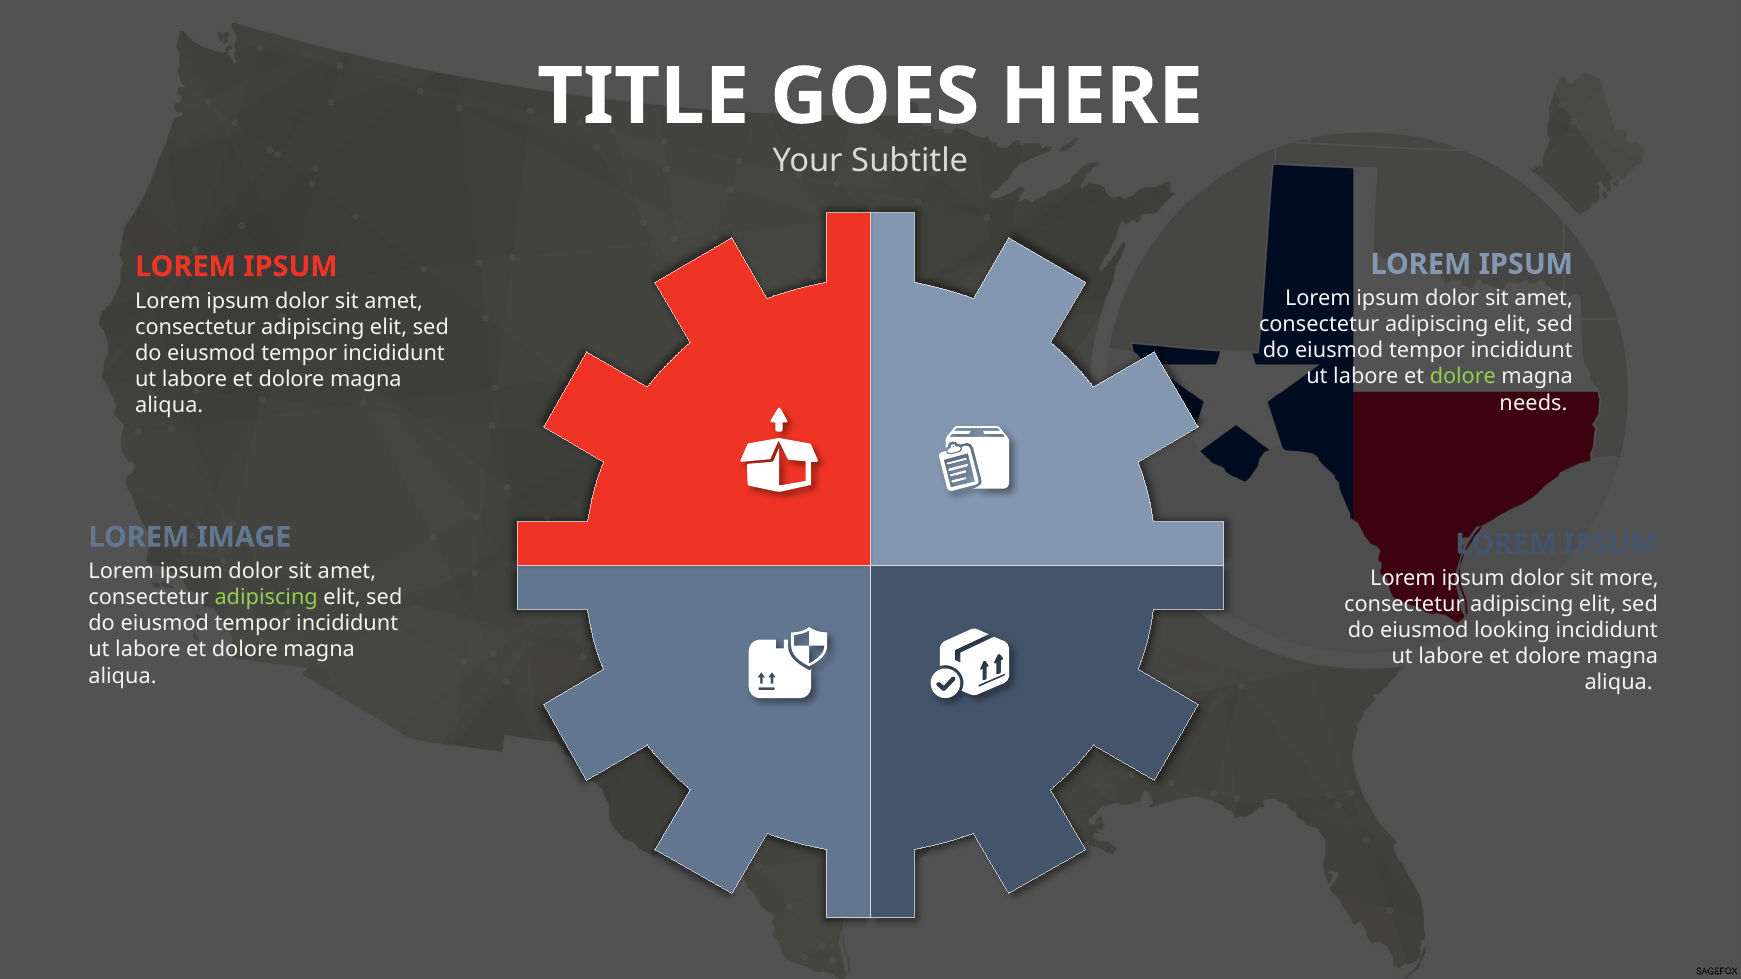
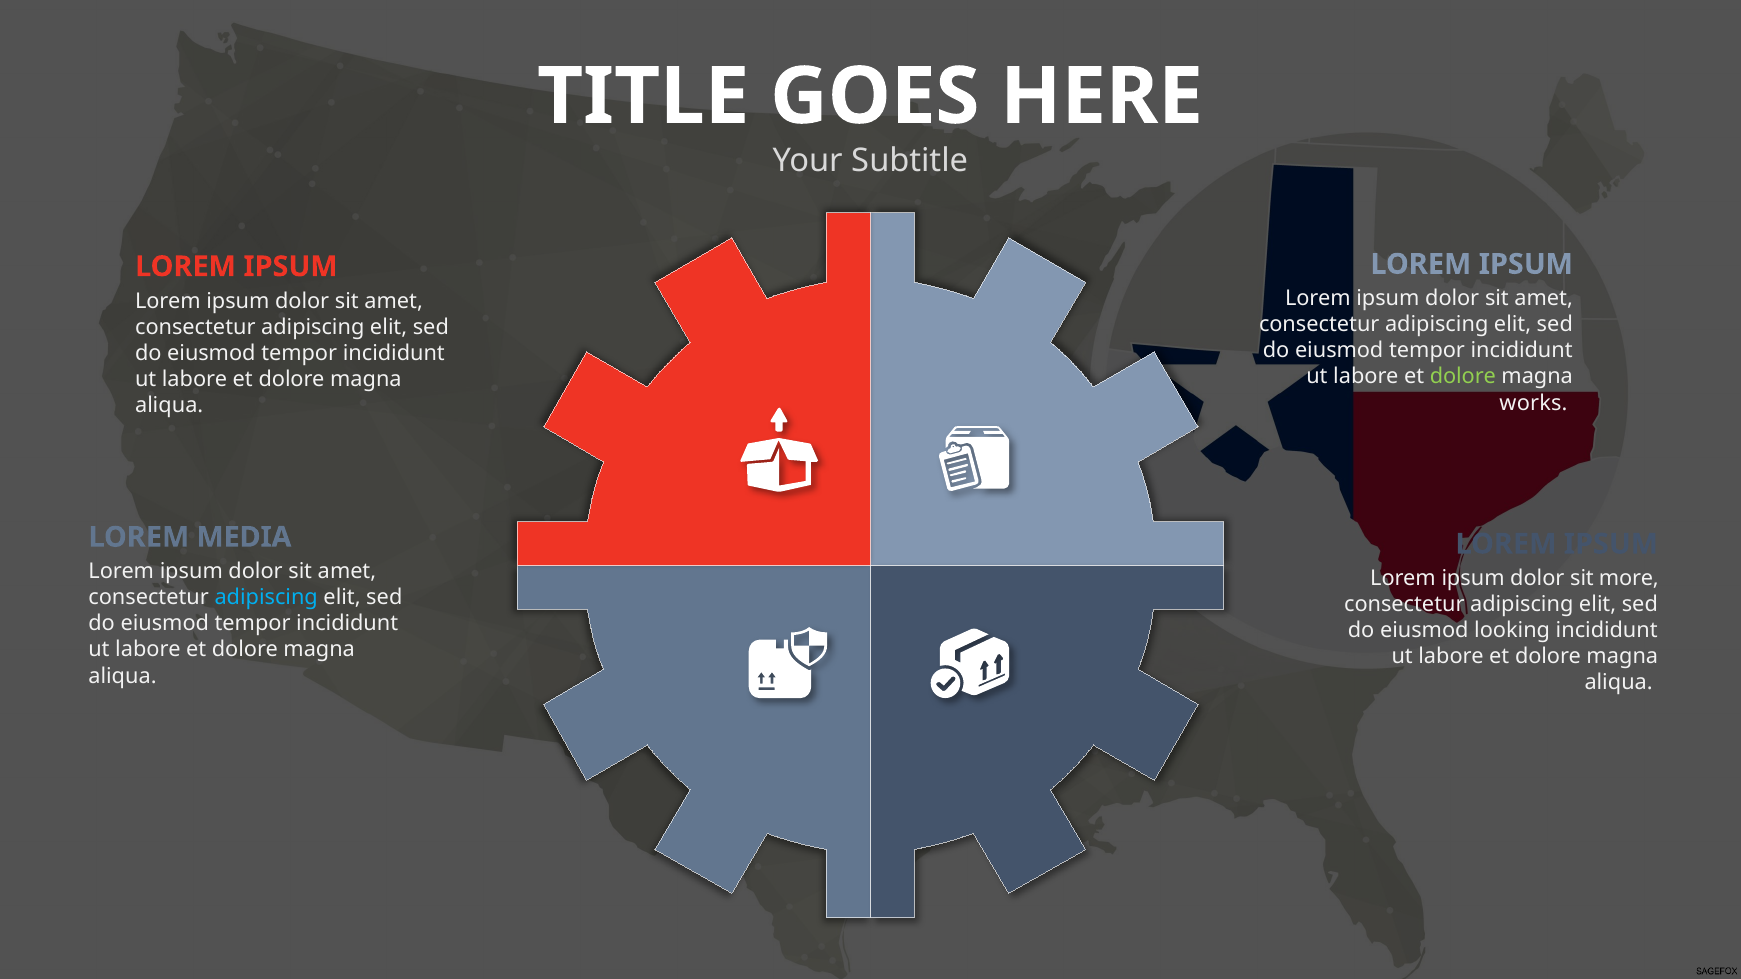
needs: needs -> works (1533, 403)
IMAGE: IMAGE -> MEDIA (244, 537)
adipiscing colour: light green -> light blue (266, 598)
